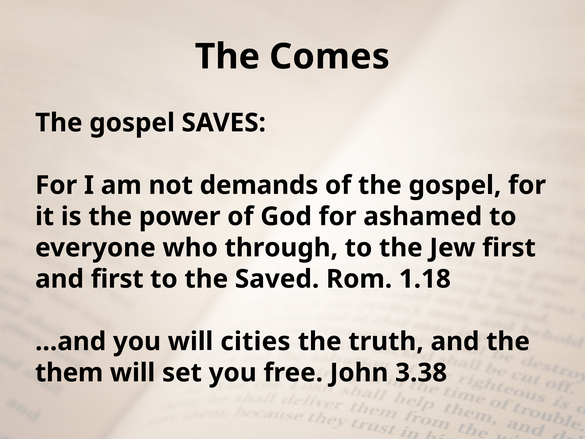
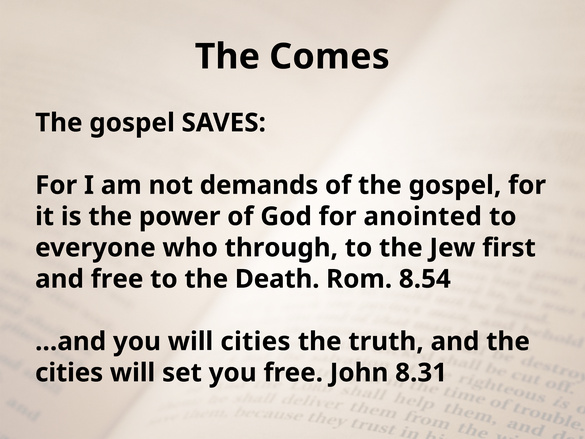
ashamed: ashamed -> anointed (423, 216)
and first: first -> free (117, 279)
Saved: Saved -> Death (277, 279)
1.18: 1.18 -> 8.54 (425, 279)
them: them -> cities (69, 373)
3.38: 3.38 -> 8.31 (421, 373)
